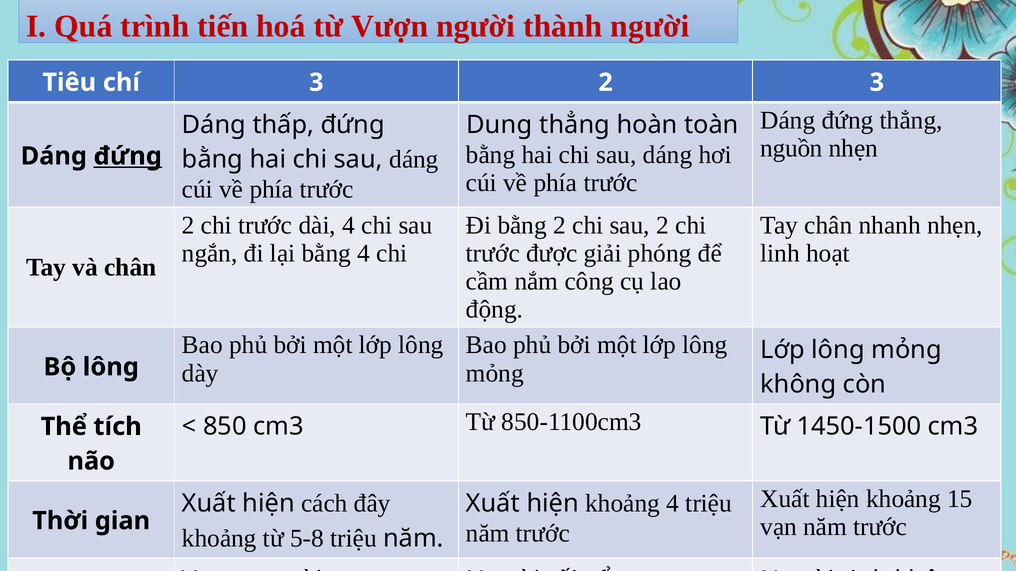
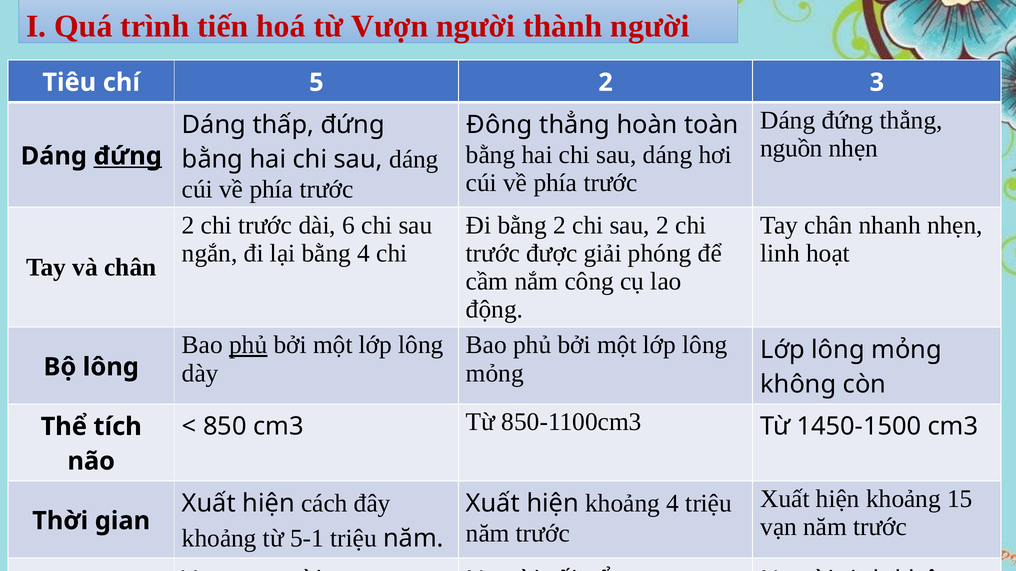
chí 3: 3 -> 5 (316, 83)
Dung: Dung -> Đông (499, 125)
dài 4: 4 -> 6 (349, 225)
phủ underline: none -> present (248, 345)
5-8: 5-8 -> 5-1 (307, 539)
